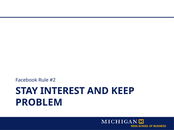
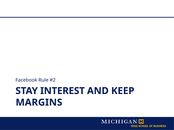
PROBLEM: PROBLEM -> MARGINS (39, 103)
